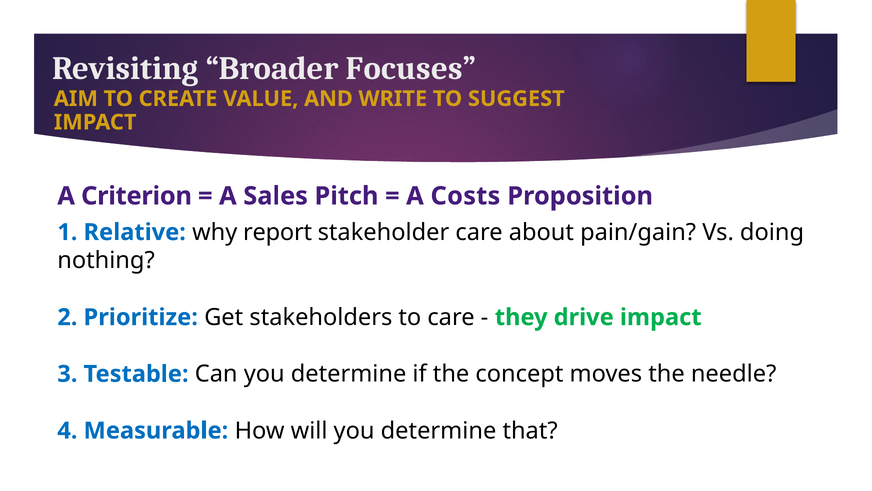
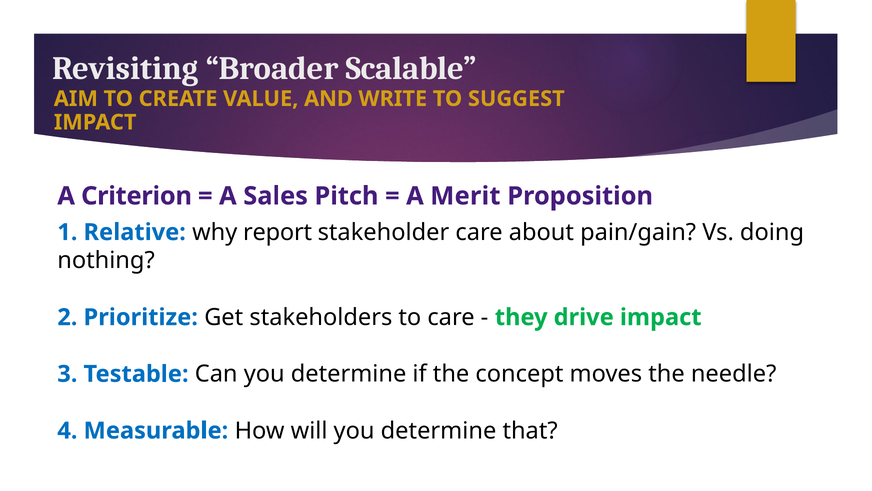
Focuses: Focuses -> Scalable (411, 68)
Costs: Costs -> Merit (465, 196)
